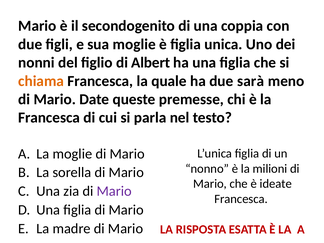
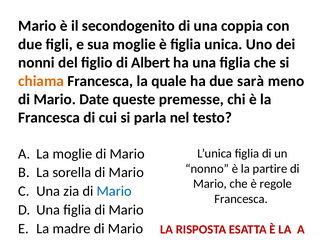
milioni: milioni -> partire (270, 169)
ideate: ideate -> regole (276, 184)
Mario colour: purple -> blue (114, 191)
